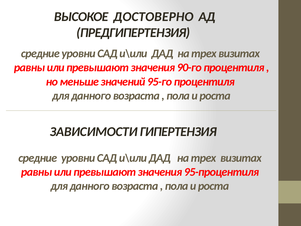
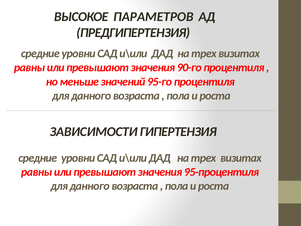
ДОСТОВЕРНО: ДОСТОВЕРНО -> ПАРАМЕТРОВ (154, 17)
